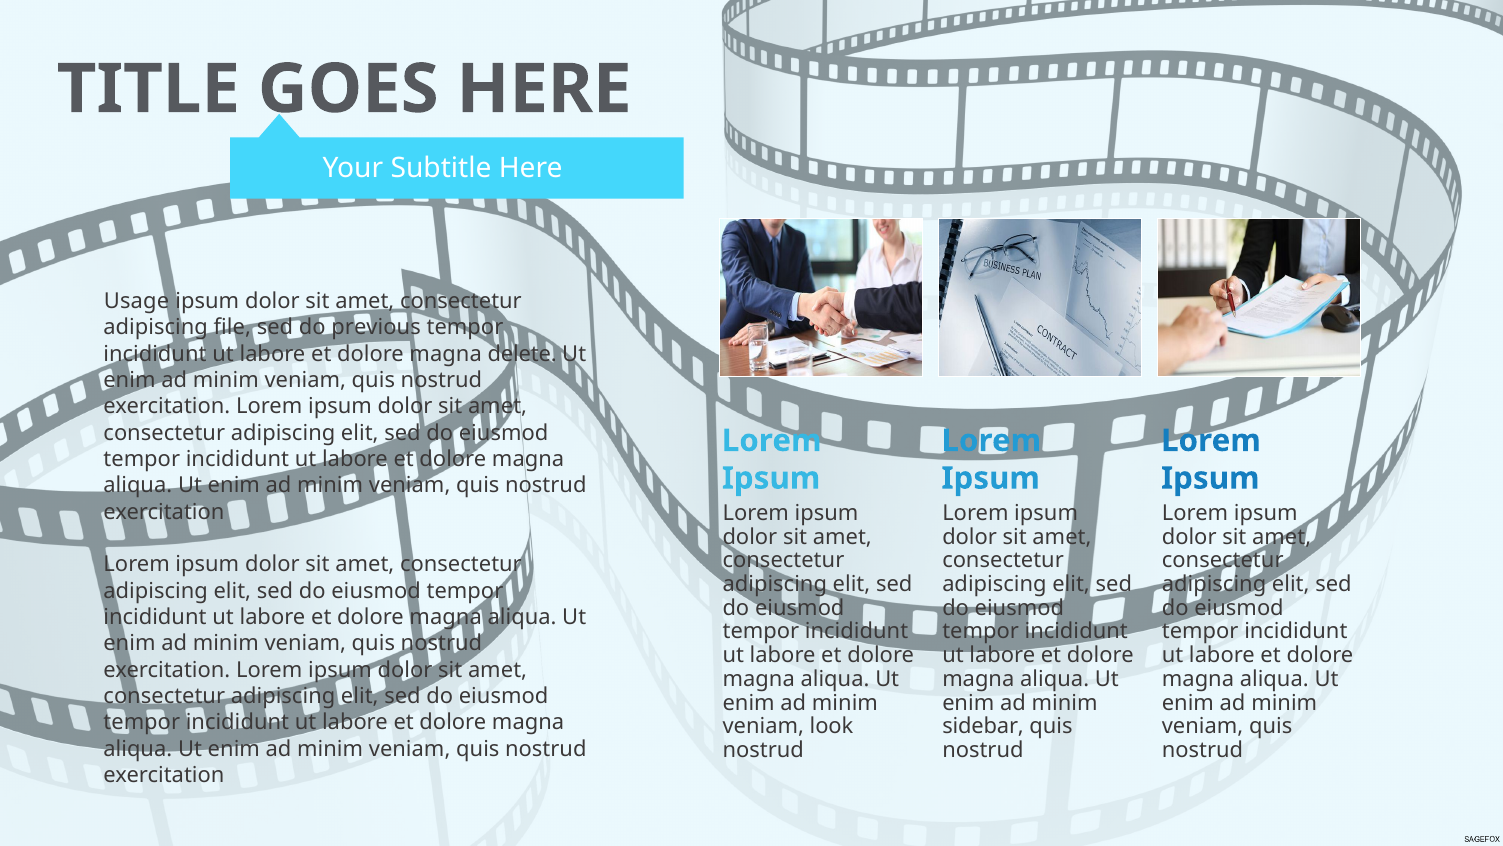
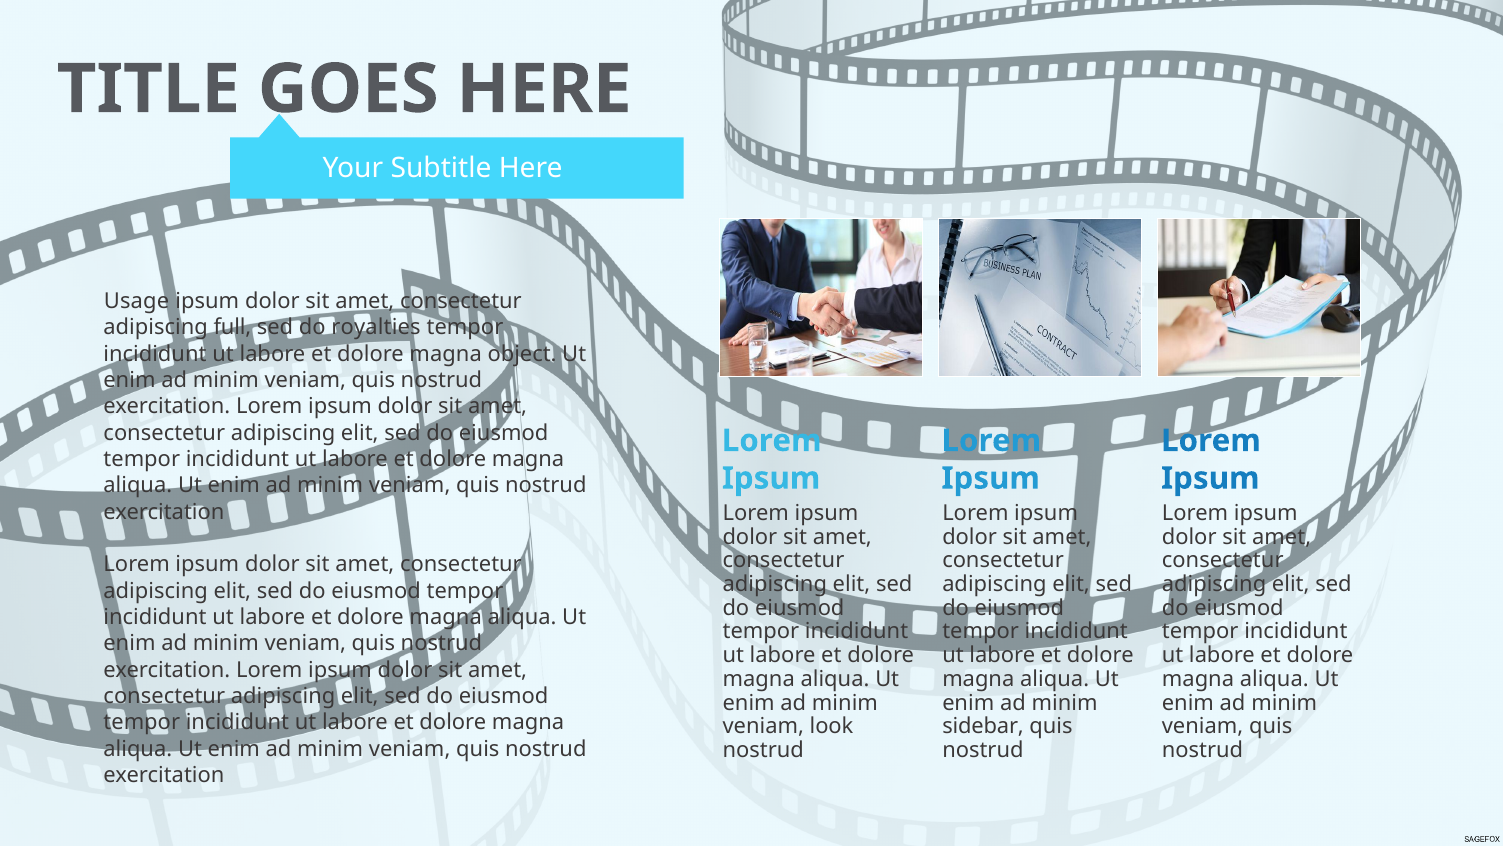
file: file -> full (232, 327)
previous: previous -> royalties (376, 327)
delete: delete -> object (522, 354)
